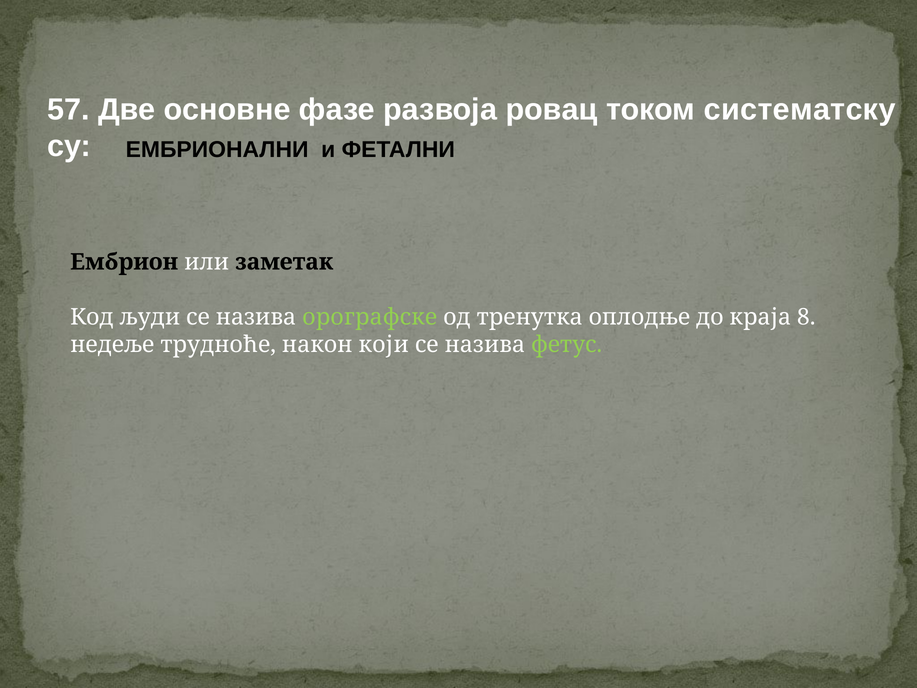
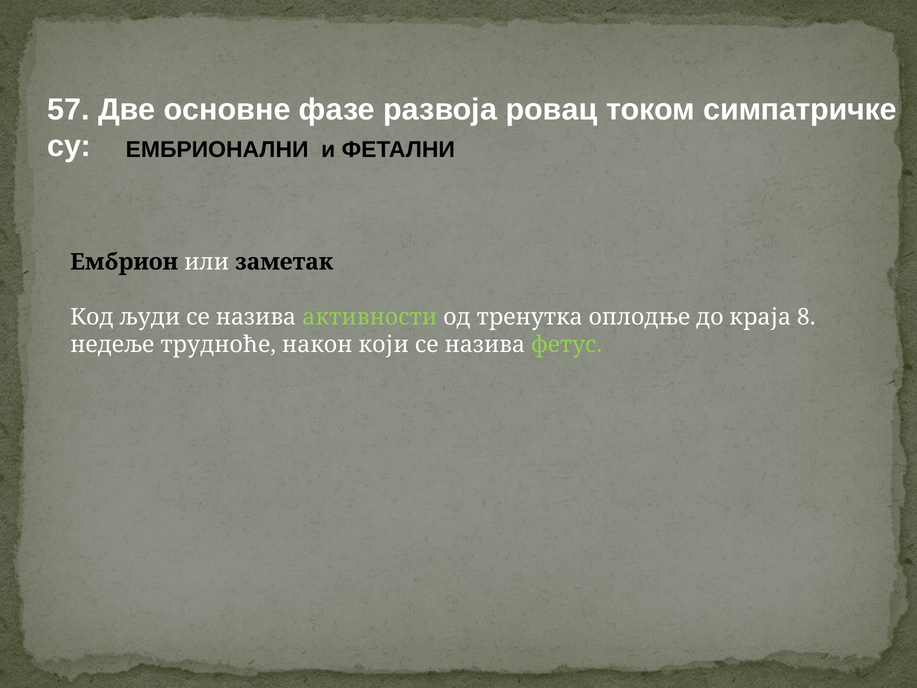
систематску: систематску -> симпатричке (800, 109)
орографске: орографске -> активности (370, 317)
